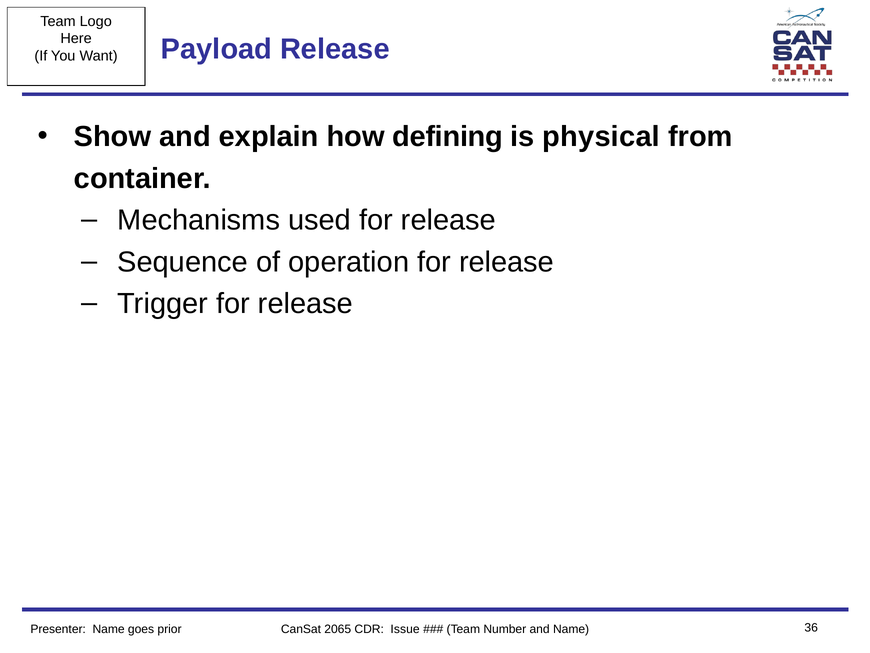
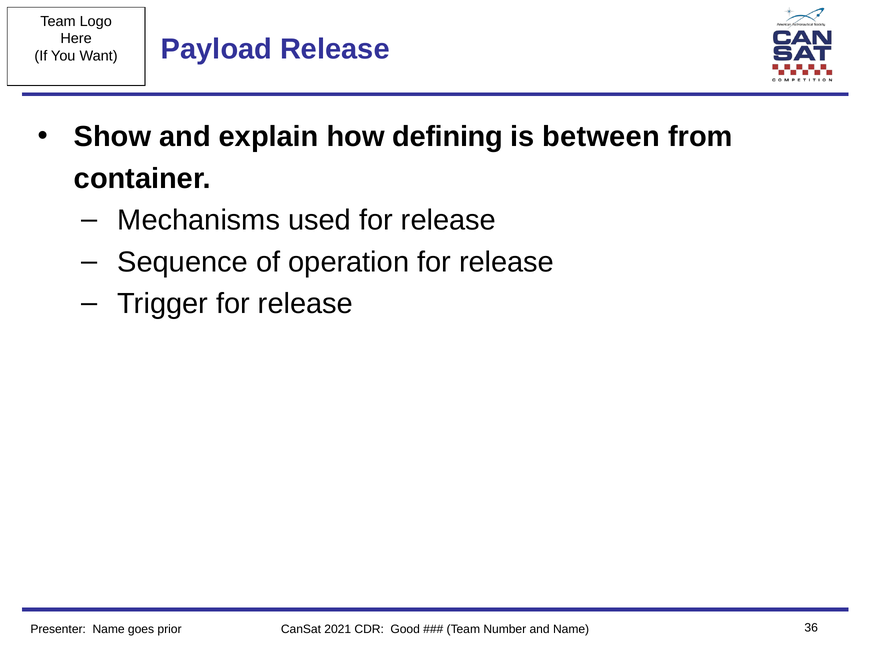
physical: physical -> between (601, 137)
2065: 2065 -> 2021 (338, 629)
Issue: Issue -> Good (405, 629)
